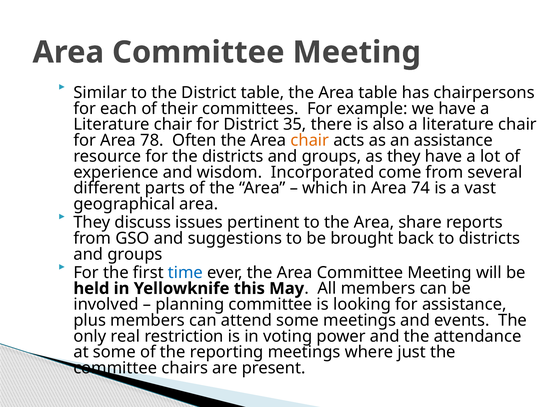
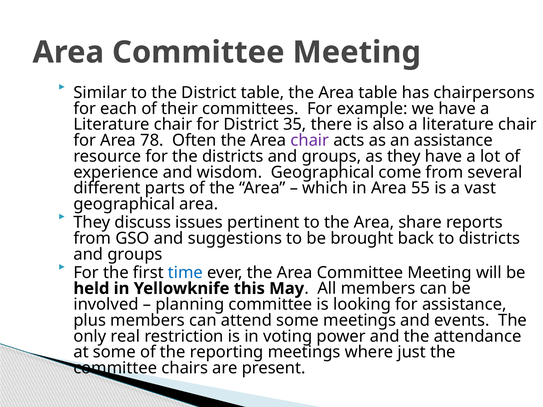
chair colour: orange -> purple (310, 141)
wisdom Incorporated: Incorporated -> Geographical (323, 172)
74: 74 -> 55 (421, 188)
